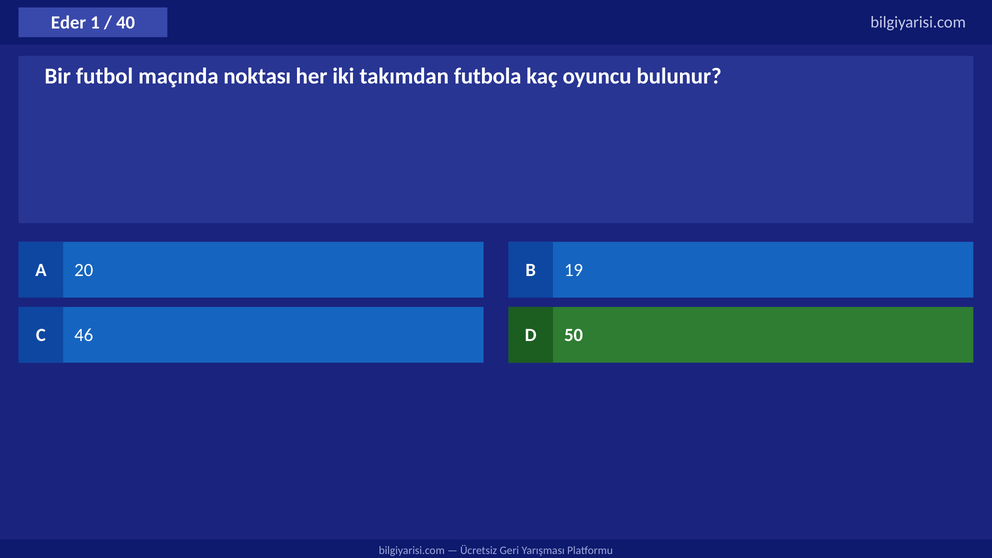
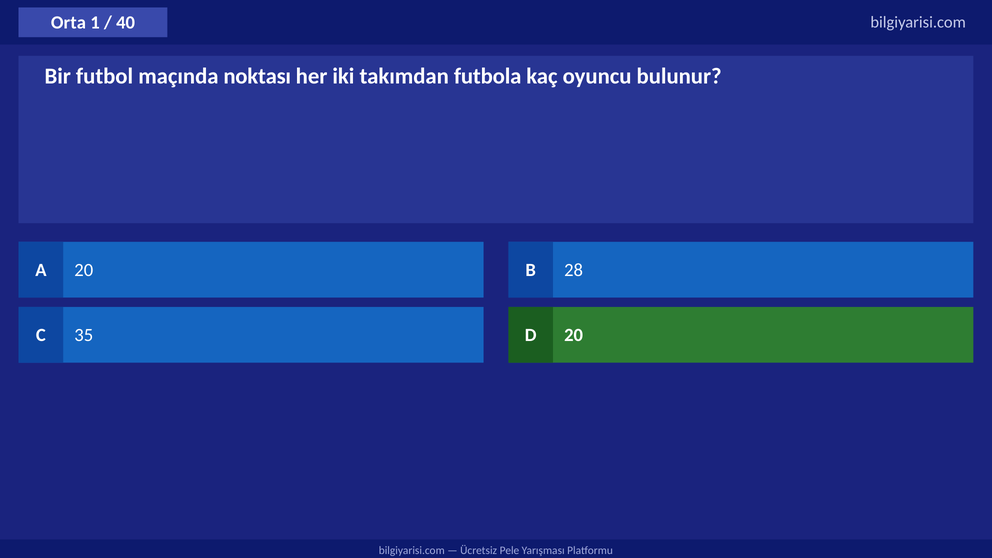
Eder: Eder -> Orta (68, 23)
19: 19 -> 28 (574, 270)
46: 46 -> 35 (84, 335)
D 50: 50 -> 20 (574, 335)
Geri: Geri -> Pele (509, 550)
